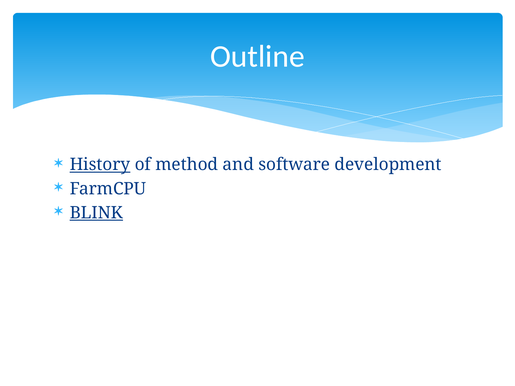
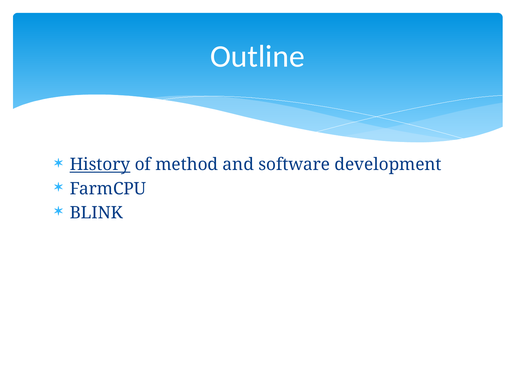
BLINK underline: present -> none (96, 213)
